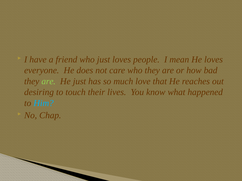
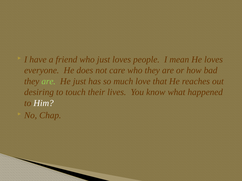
Him colour: light blue -> white (44, 103)
